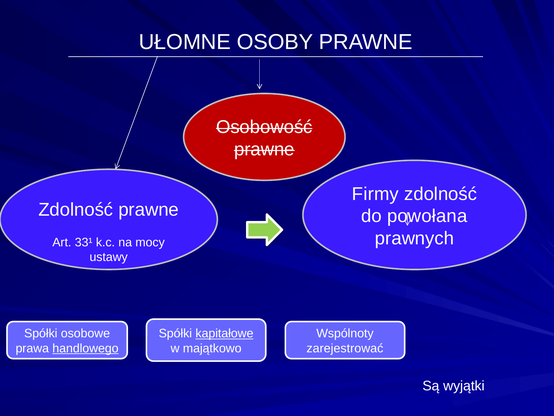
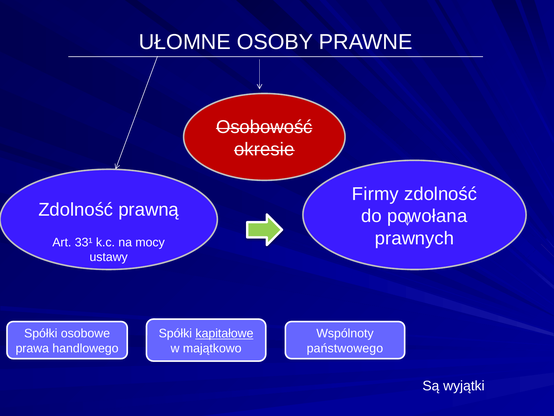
prawne: prawne -> okresie (264, 149)
Zdolność prawne: prawne -> prawną (149, 209)
handlowego underline: present -> none (85, 348)
zarejestrować: zarejestrować -> państwowego (345, 348)
